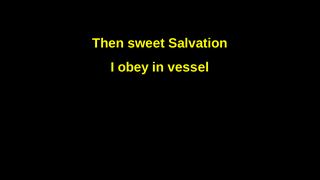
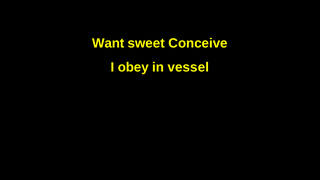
Then: Then -> Want (108, 43)
Salvation: Salvation -> Conceive (198, 43)
